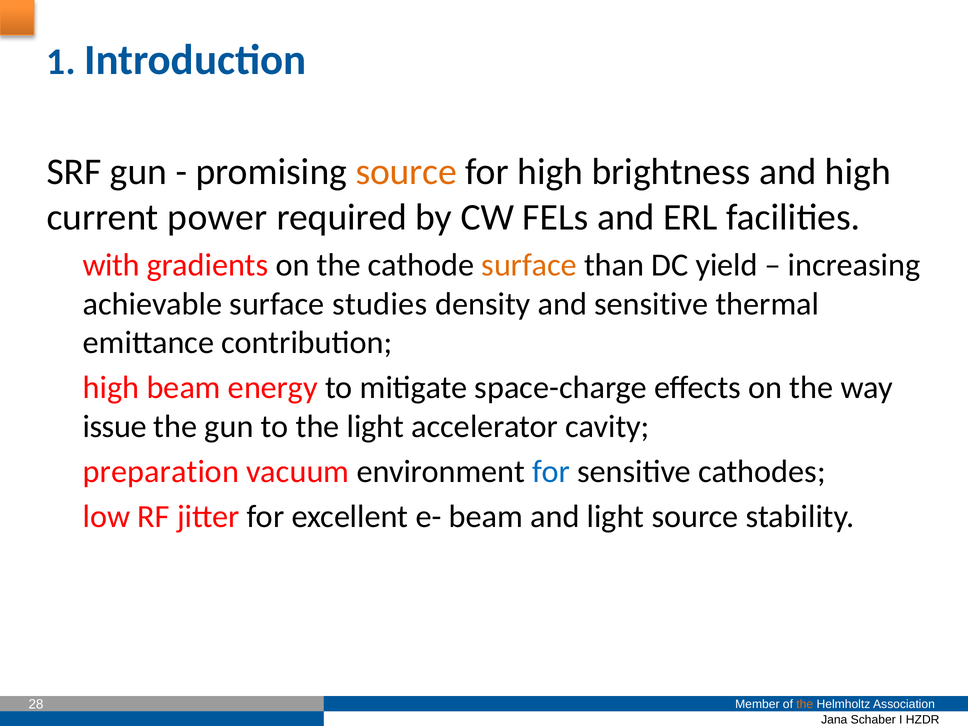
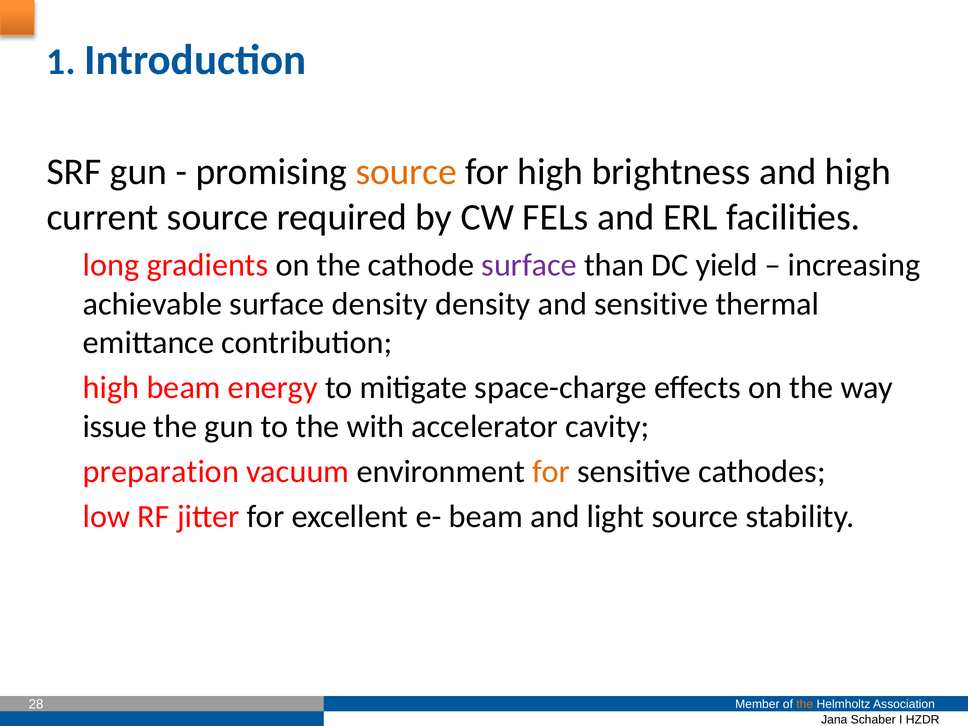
current power: power -> source (218, 217)
with: with -> long (111, 265)
surface colour: orange -> purple (529, 265)
surface studies: studies -> density (380, 304)
the light: light -> with (375, 426)
for colour: blue -> orange (551, 472)
